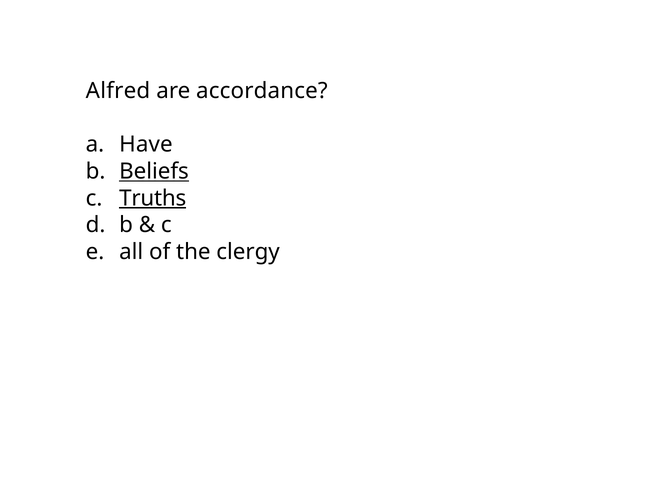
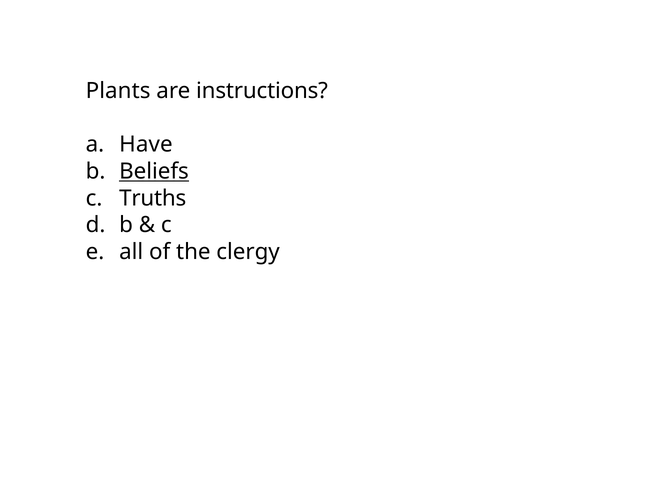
Alfred: Alfred -> Plants (118, 91)
accordance: accordance -> instructions (262, 91)
Truths underline: present -> none (153, 198)
